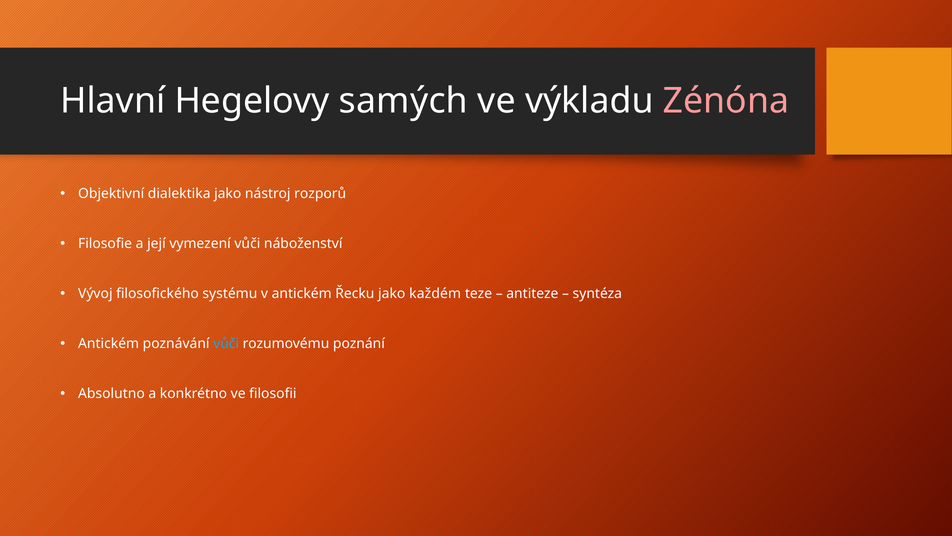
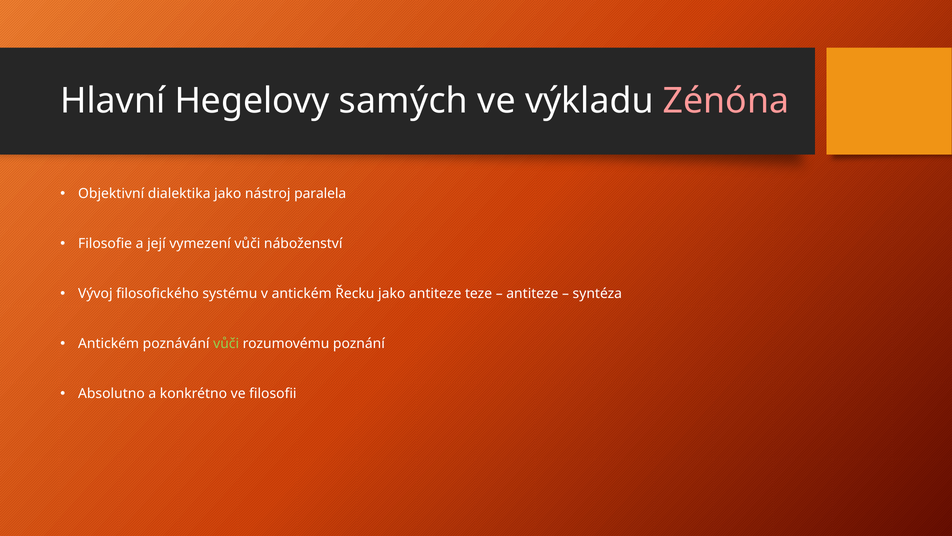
rozporů: rozporů -> paralela (320, 193)
jako každém: každém -> antiteze (435, 293)
vůči colour: light blue -> light green (226, 343)
